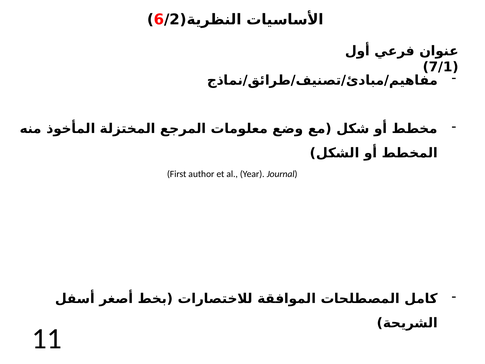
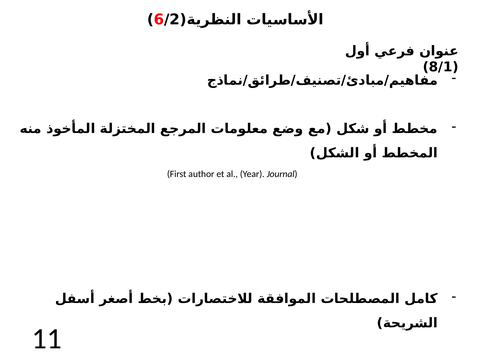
7/1: 7/1 -> 8/1 (441, 67)
